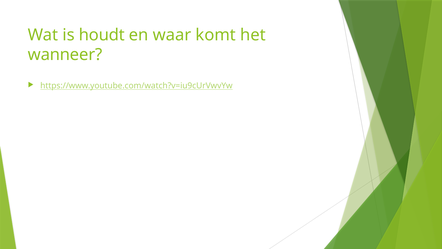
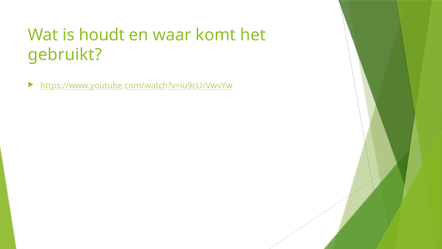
wanneer: wanneer -> gebruikt (65, 55)
